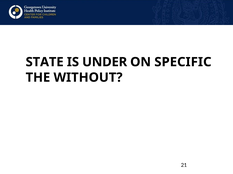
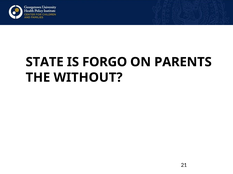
UNDER: UNDER -> FORGO (105, 62)
SPECIFIC: SPECIFIC -> PARENTS (183, 62)
